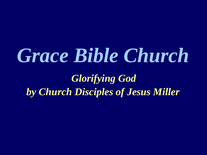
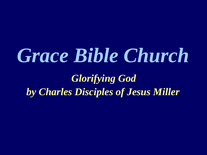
by Church: Church -> Charles (55, 92)
